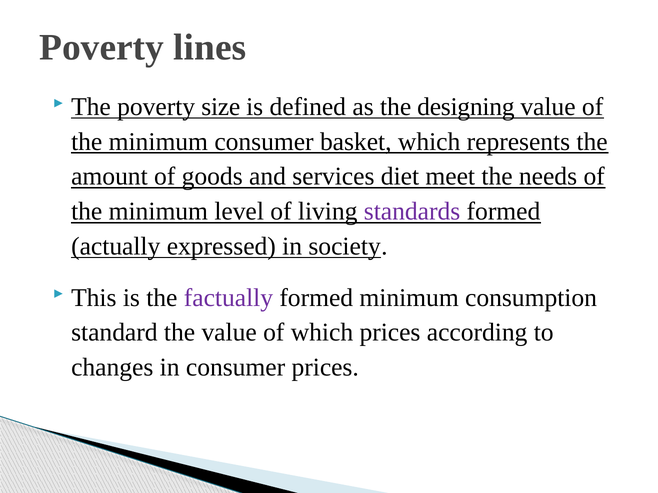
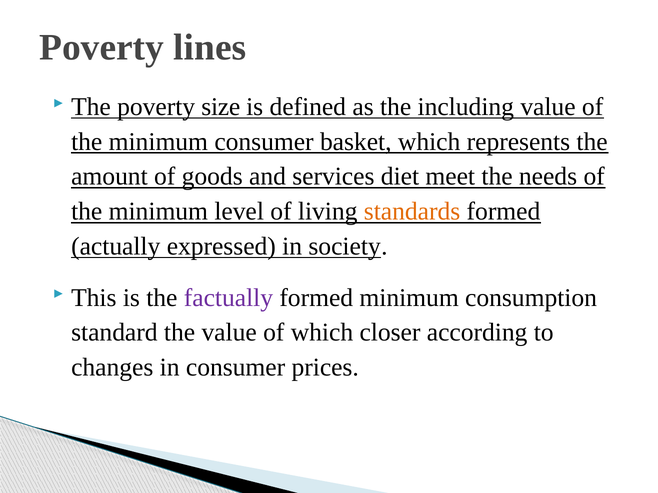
designing: designing -> including (466, 107)
standards colour: purple -> orange (412, 212)
which prices: prices -> closer (390, 333)
